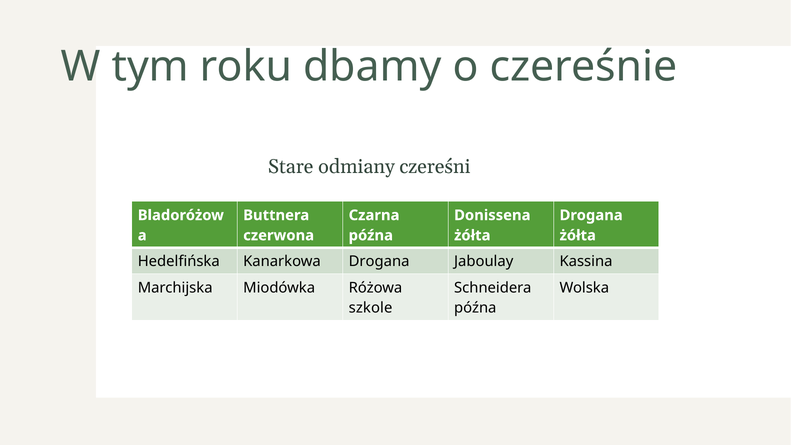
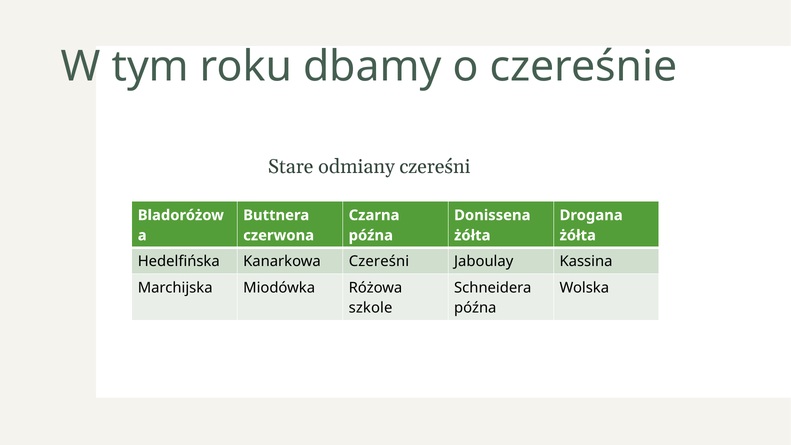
Kanarkowa Drogana: Drogana -> Czereśni (379, 262)
